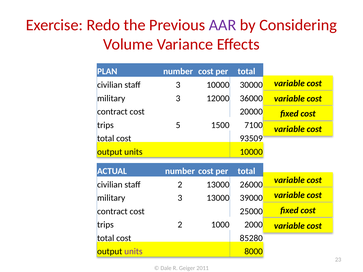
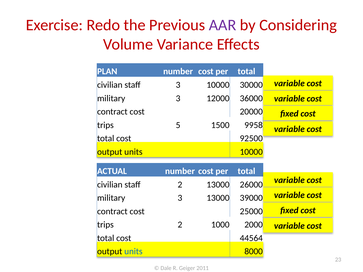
7100: 7100 -> 9958 (254, 125)
93509: 93509 -> 92500 (251, 139)
85280: 85280 -> 44564 (251, 238)
units colour: purple -> blue (133, 252)
